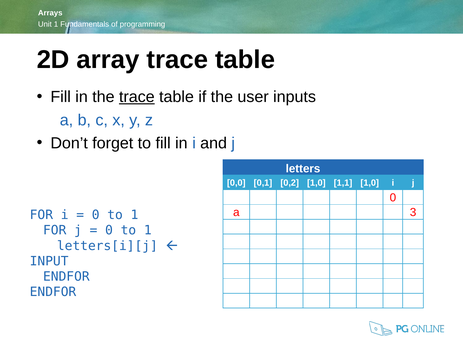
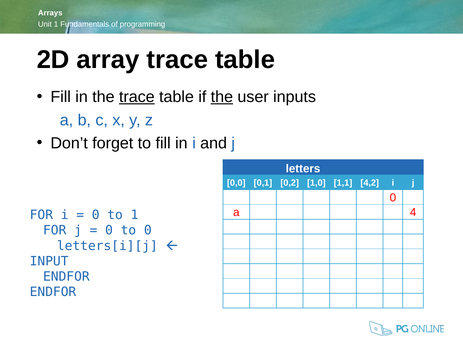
the underline: none -> present (222, 97)
1,1 1,0: 1,0 -> 4,2 (370, 183)
3: 3 -> 4 (413, 212)
1: 1 -> 0 (148, 231)
